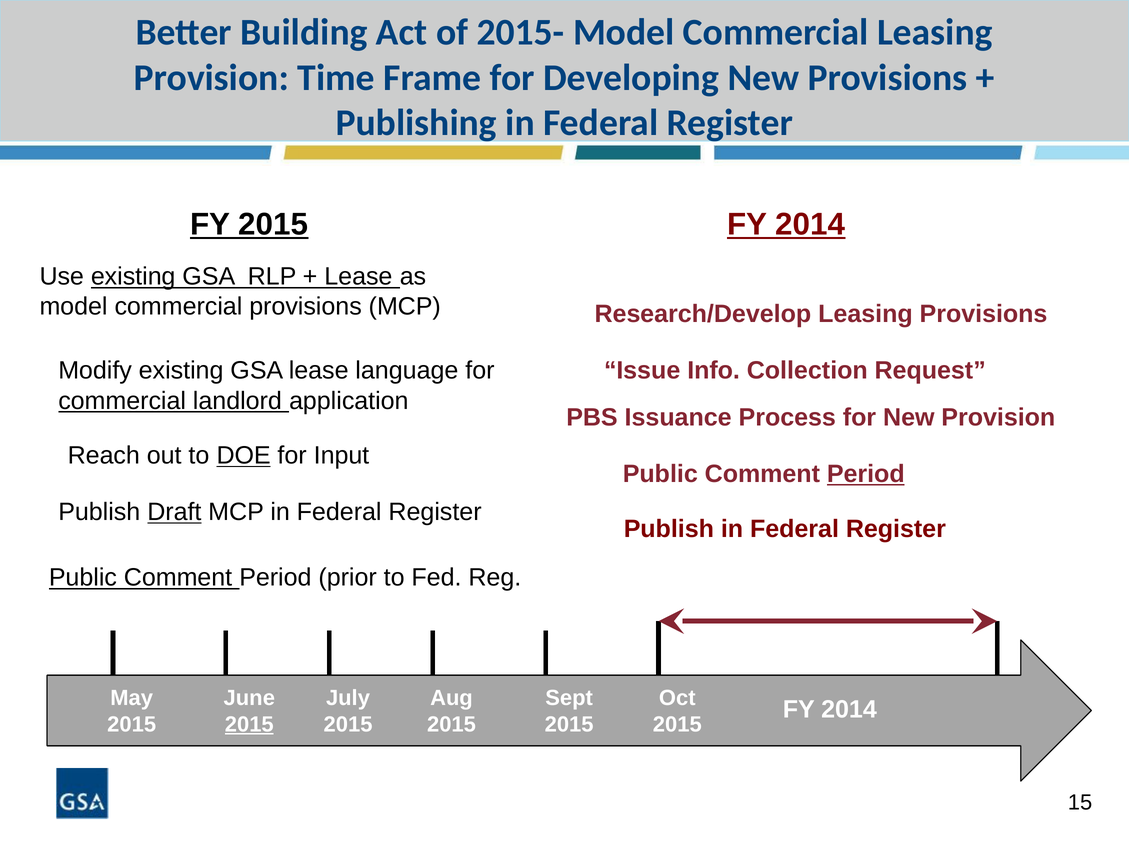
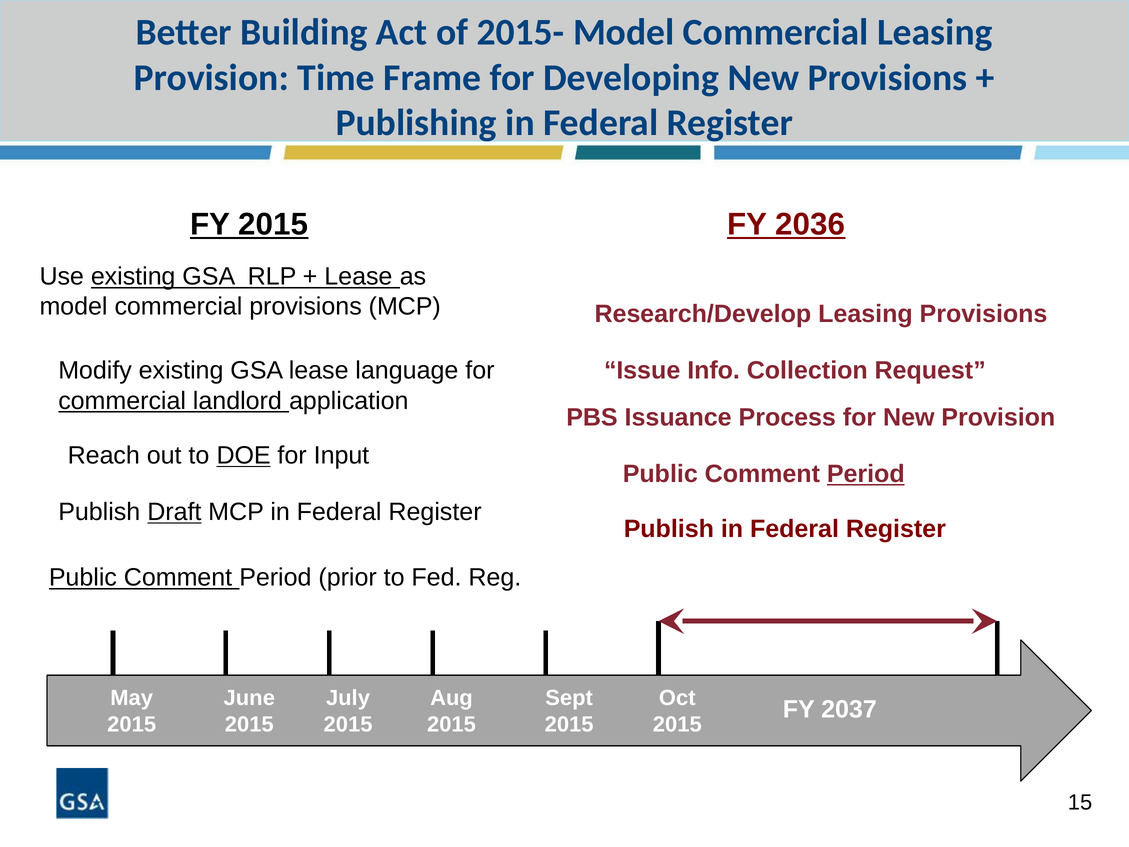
2015 FY 2014: 2014 -> 2036 (810, 224)
2014: 2014 -> 2037 (849, 709)
2015 underline: present -> none (249, 724)
